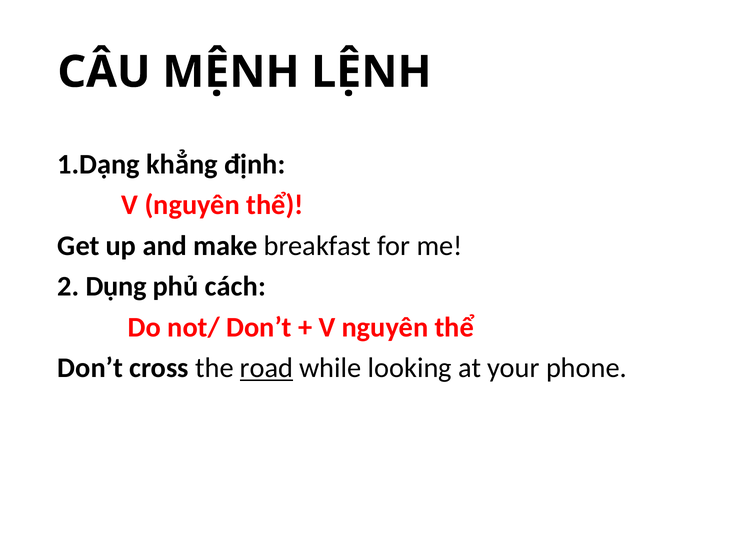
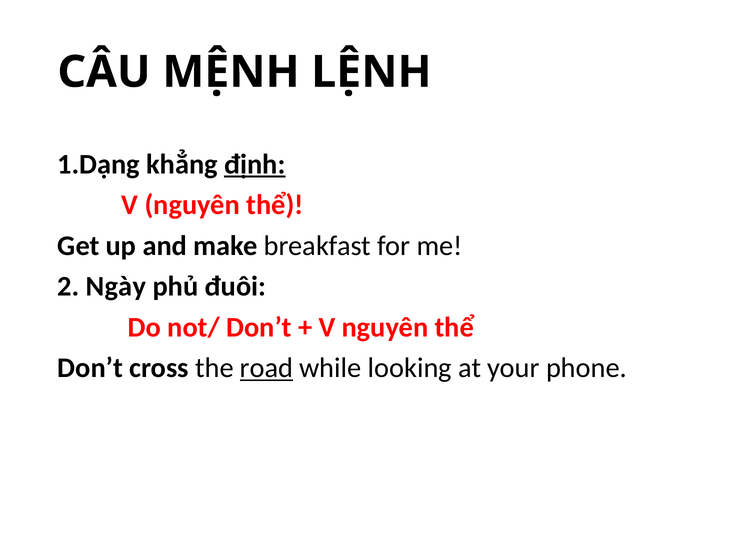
định underline: none -> present (255, 165)
Dụng: Dụng -> Ngày (116, 287)
cách: cách -> đuôi (235, 287)
